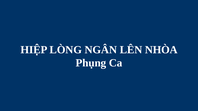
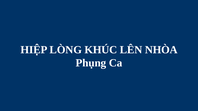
NGÂN: NGÂN -> KHÚC (101, 50)
